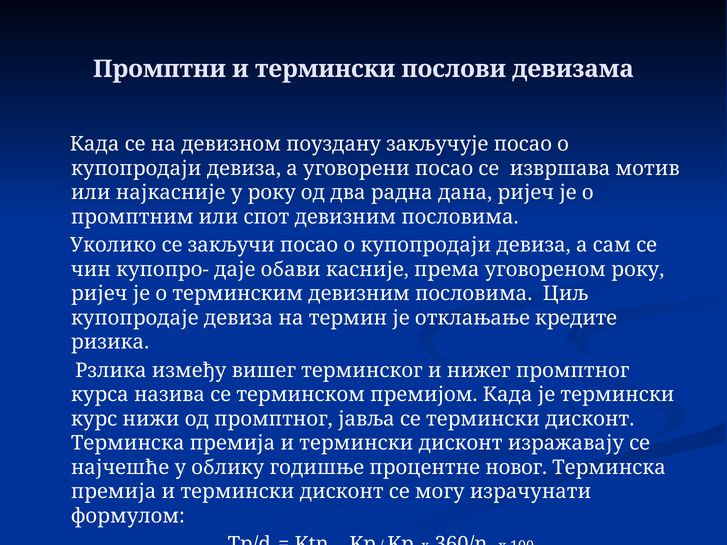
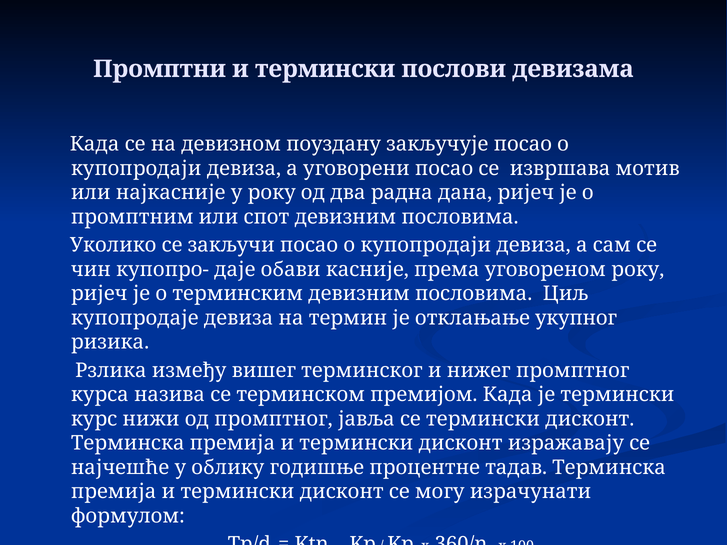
кредите: кредите -> укупног (576, 318)
новог: новог -> тадав (516, 468)
